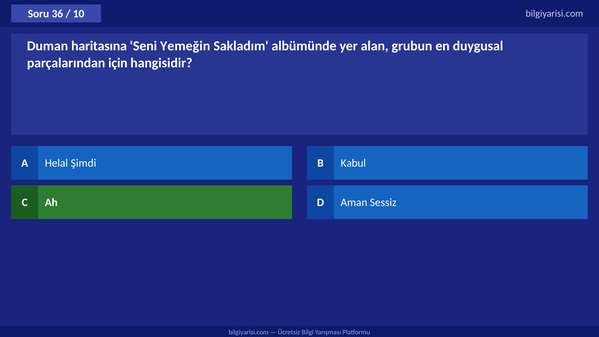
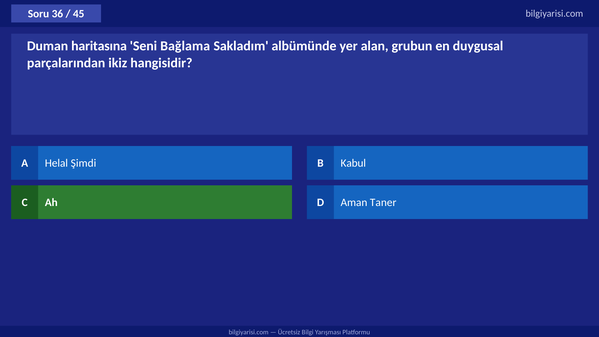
10: 10 -> 45 (79, 14)
Yemeğin: Yemeğin -> Bağlama (185, 46)
için: için -> ikiz (118, 63)
Sessiz: Sessiz -> Taner (383, 202)
